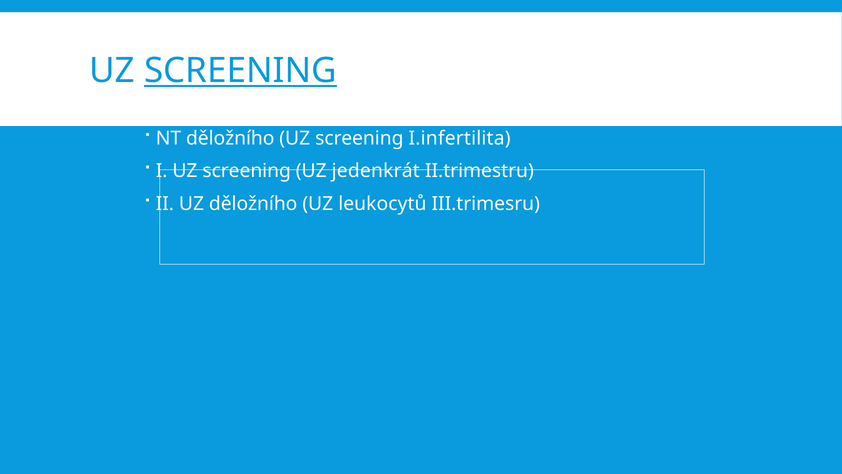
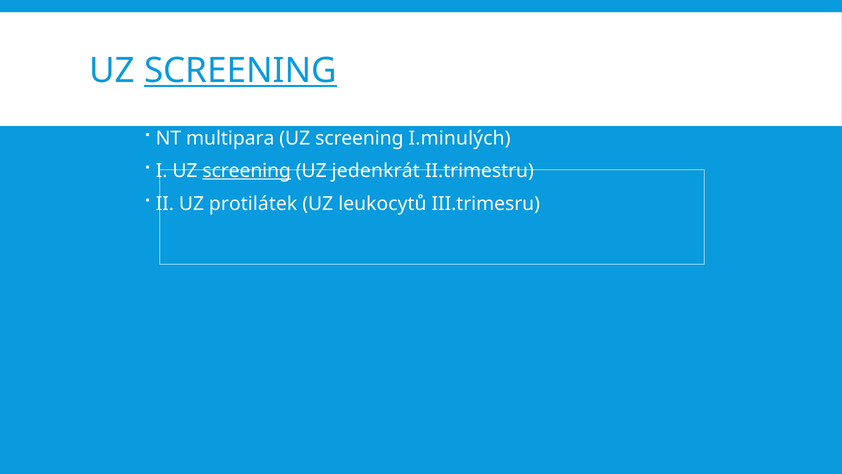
NT děložního: děložního -> multipara (230, 138)
I.infertilita: I.infertilita -> I.minulých (460, 138)
screening underline: none -> present (247, 171)
UZ děložního: děložního -> protilátek (253, 204)
